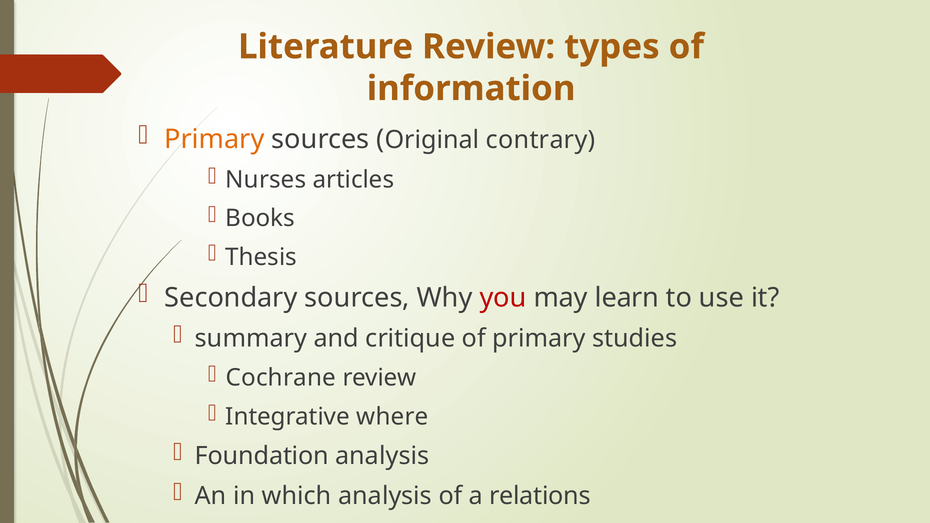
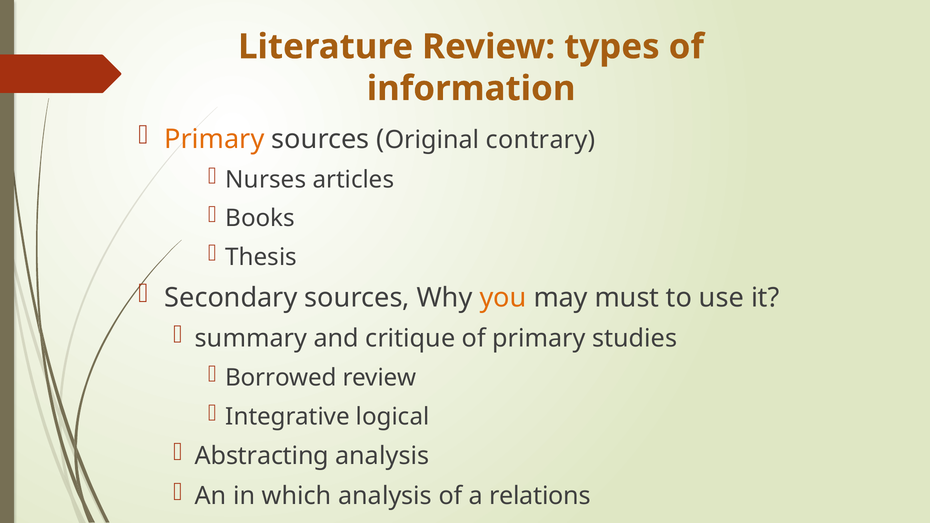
you colour: red -> orange (503, 298)
learn: learn -> must (627, 298)
Cochrane: Cochrane -> Borrowed (281, 378)
where: where -> logical (393, 417)
Foundation: Foundation -> Abstracting (262, 456)
